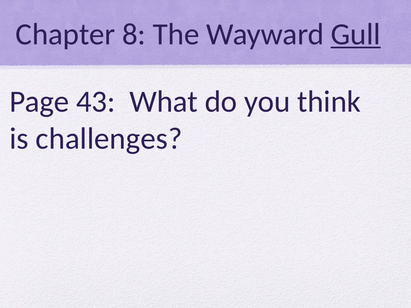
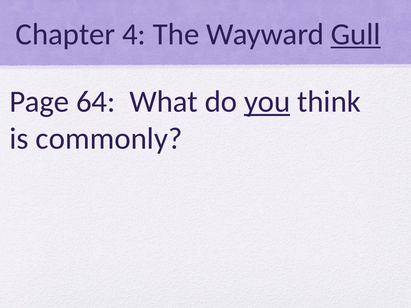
8: 8 -> 4 (134, 34)
43: 43 -> 64 (96, 102)
you underline: none -> present (267, 102)
challenges: challenges -> commonly (109, 139)
